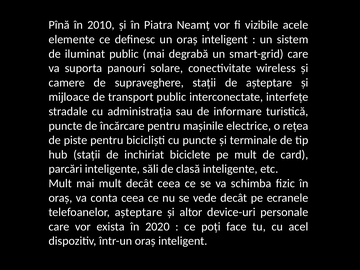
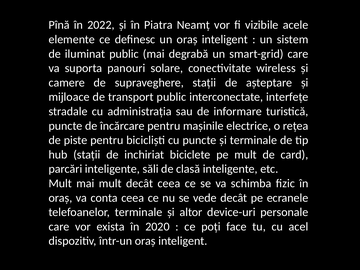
2010: 2010 -> 2022 (101, 25)
telefoanelor așteptare: așteptare -> terminale (139, 212)
